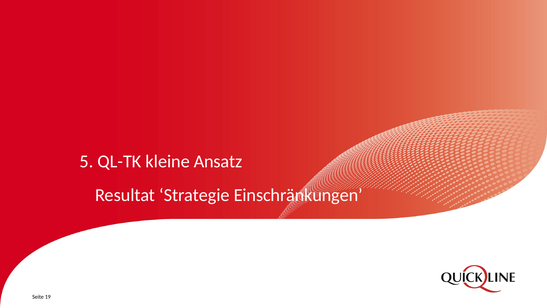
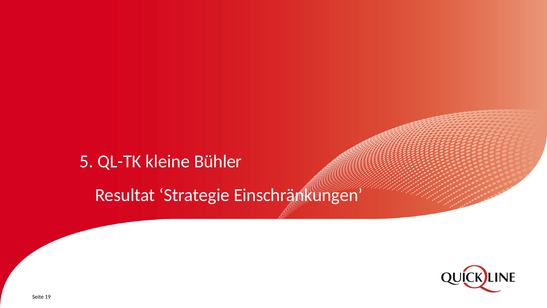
Ansatz: Ansatz -> Bühler (218, 161)
